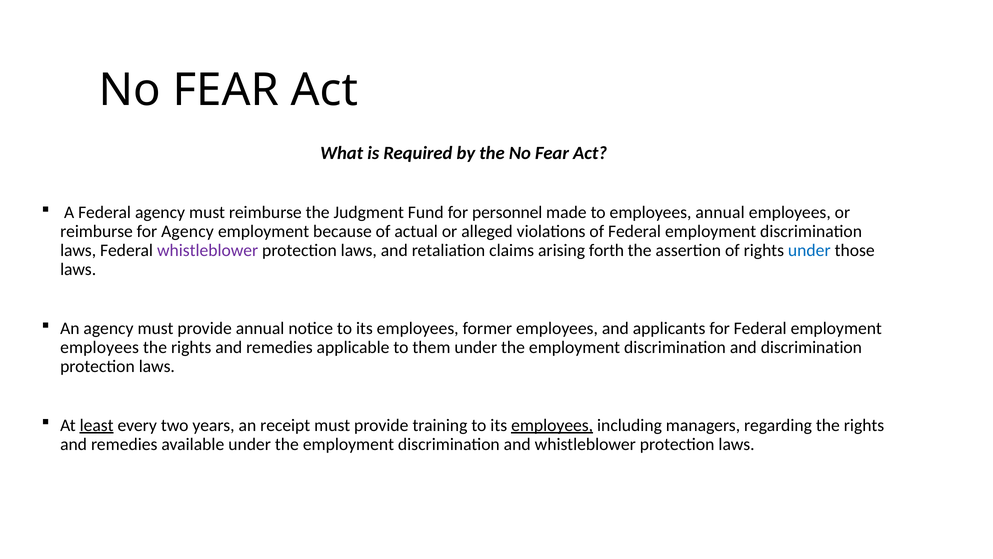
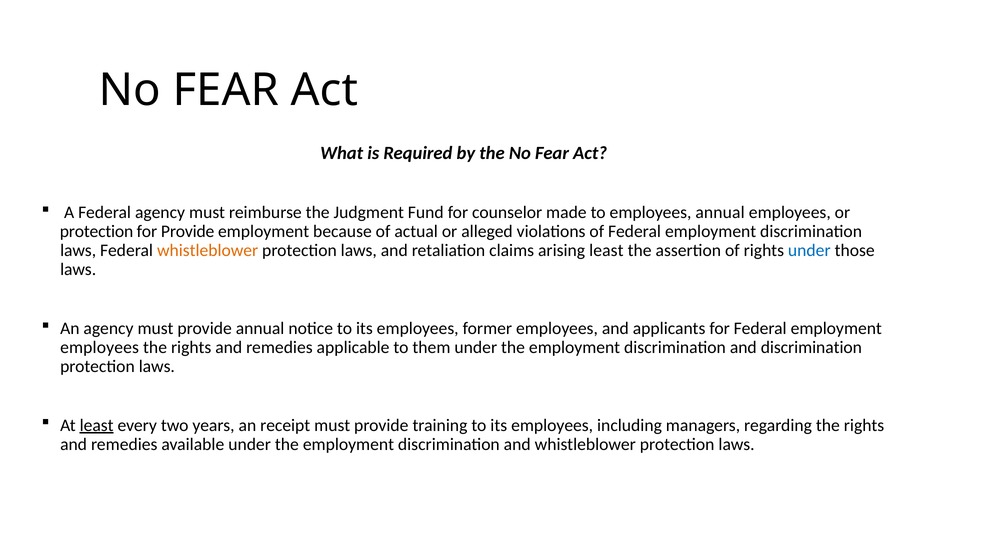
personnel: personnel -> counselor (507, 212)
reimburse: reimburse -> protection (97, 231)
for Agency: Agency -> Provide (188, 231)
whistleblower colour: purple -> orange (208, 250)
arising forth: forth -> least (606, 250)
employees underline: present -> none (552, 425)
